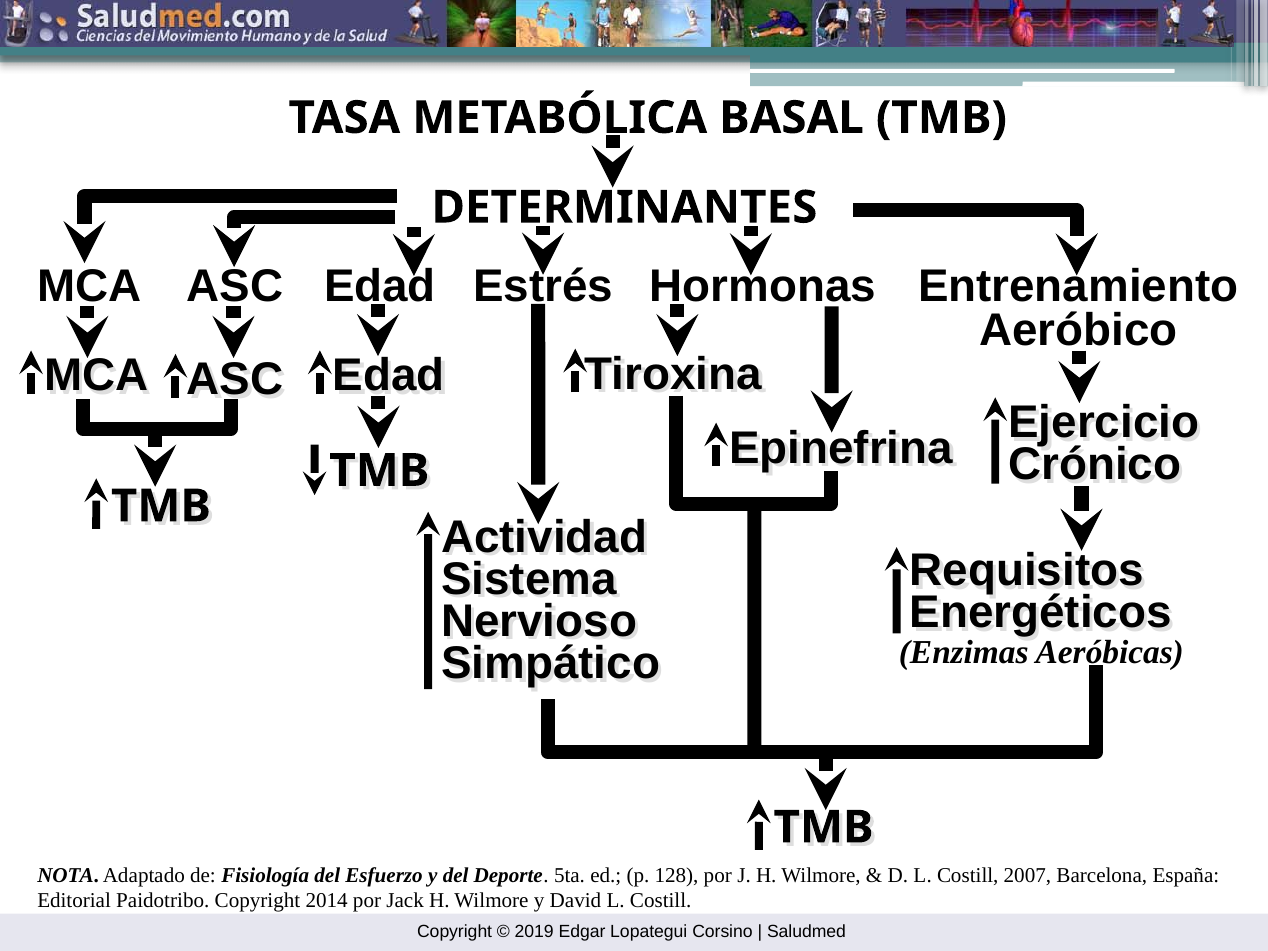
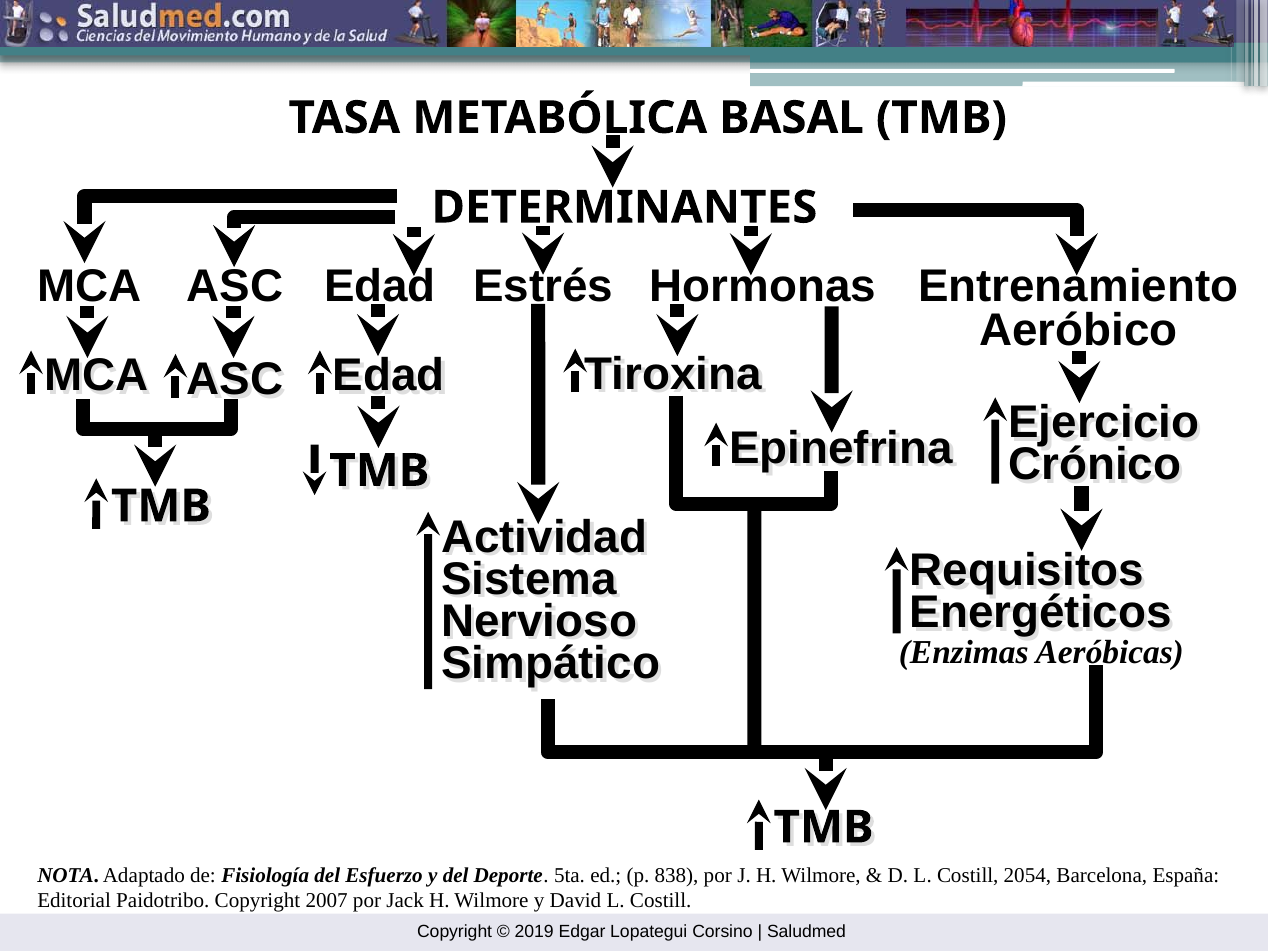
128: 128 -> 838 (677, 875)
2007: 2007 -> 2054 (1027, 875)
2014: 2014 -> 2007 (327, 901)
